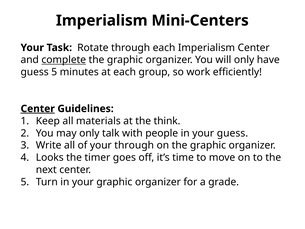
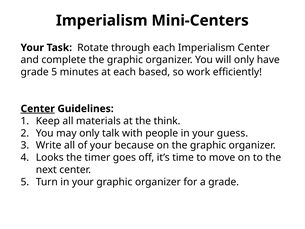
complete underline: present -> none (64, 60)
guess: guess -> grade (35, 72)
group: group -> based (154, 72)
your through: through -> because (134, 145)
